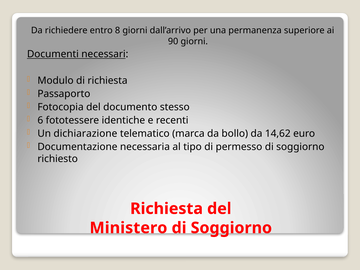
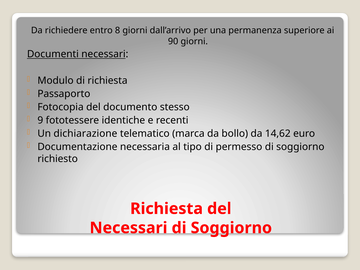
6: 6 -> 9 (40, 120)
Ministero: Ministero -> Necessari (129, 228)
